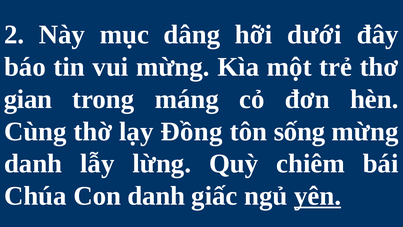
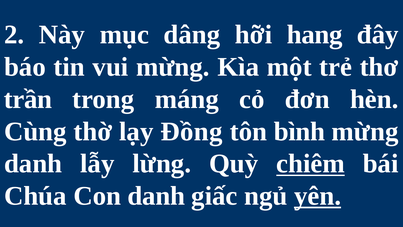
dưới: dưới -> hang (315, 35)
gian: gian -> trần (28, 99)
sống: sống -> bình (300, 131)
chiêm underline: none -> present (310, 164)
